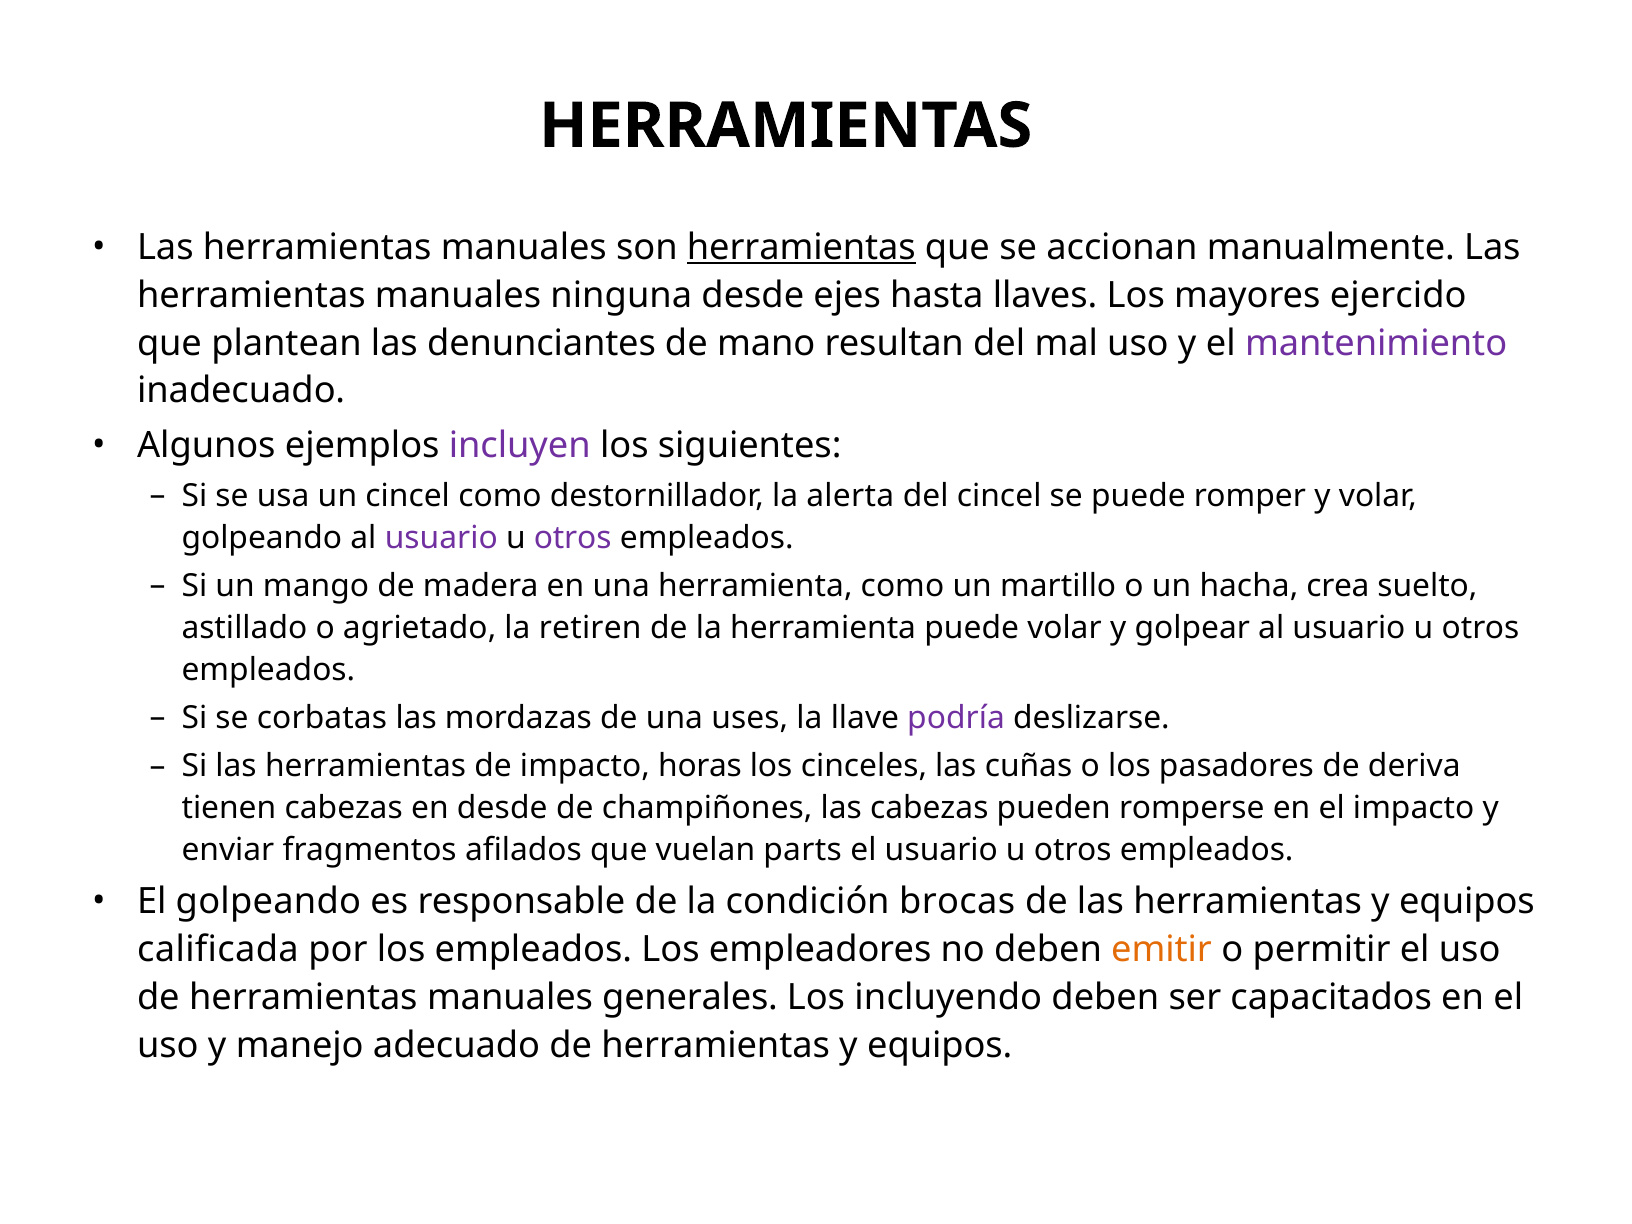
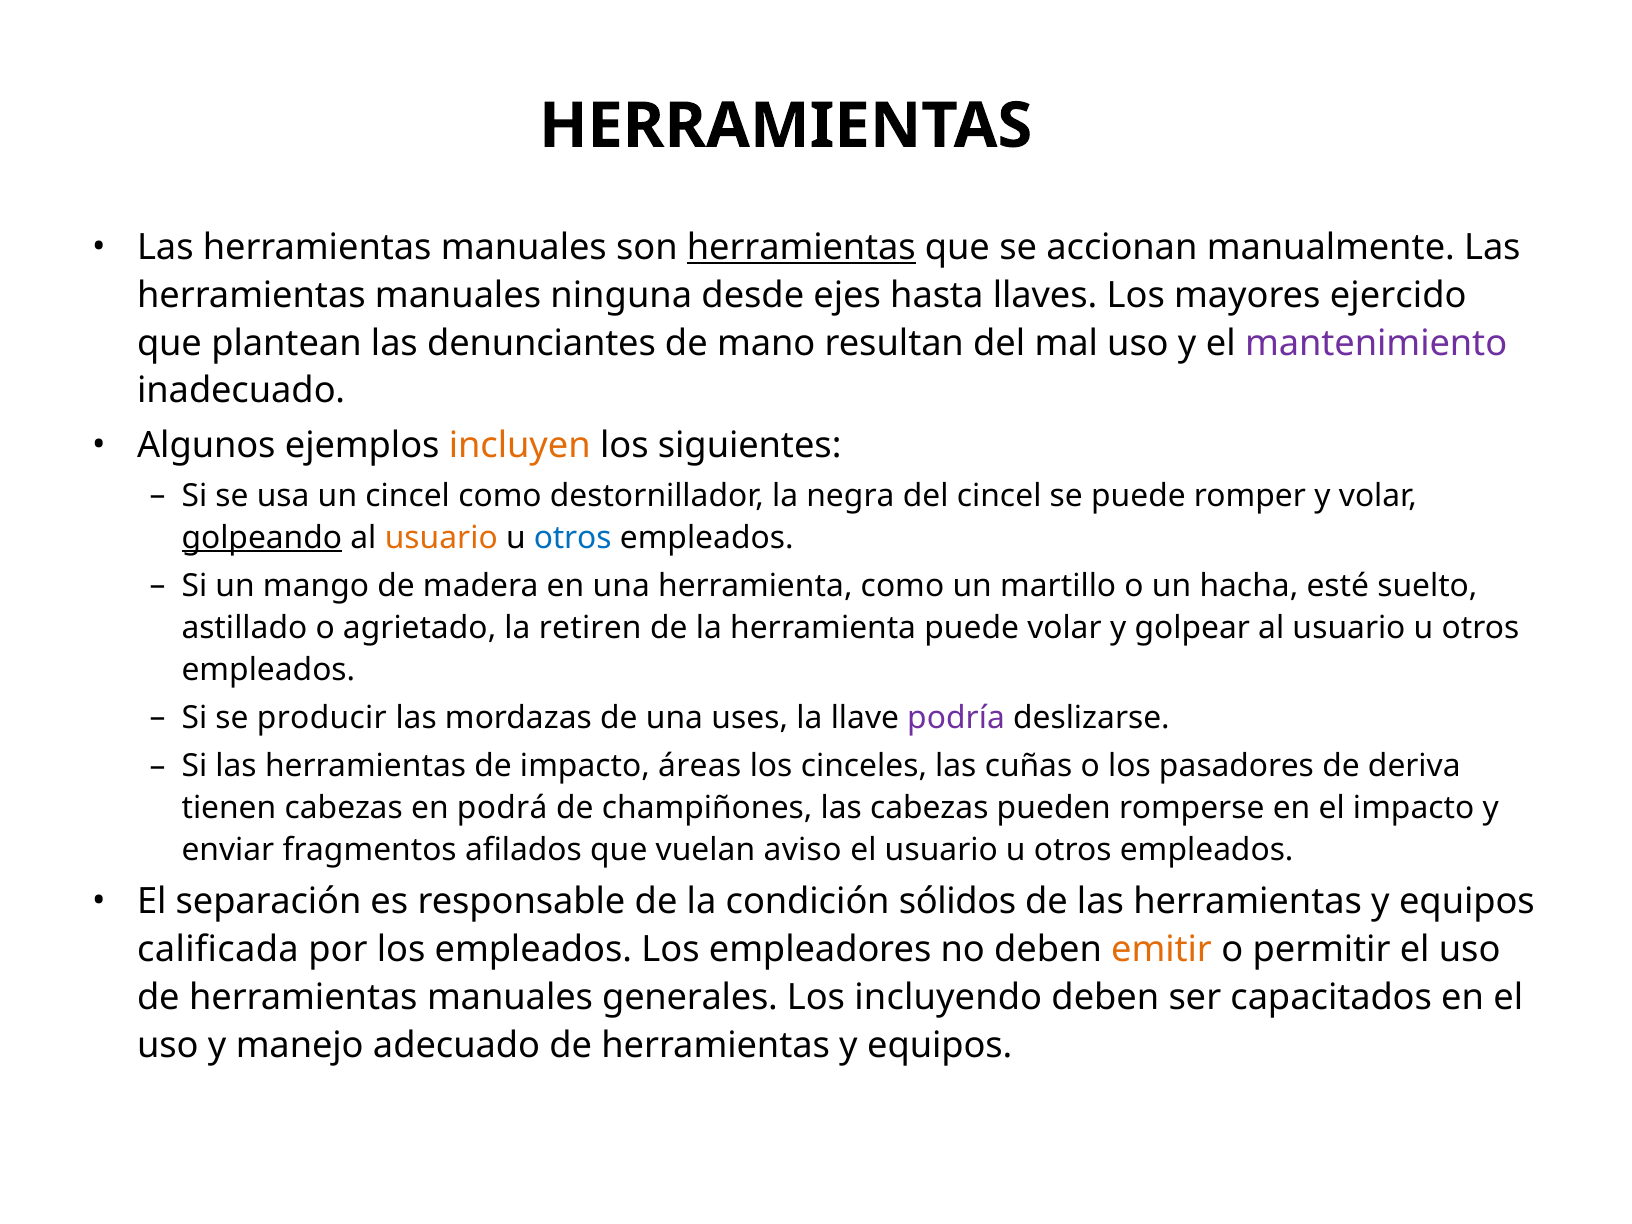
incluyen colour: purple -> orange (520, 445)
alerta: alerta -> negra (850, 496)
golpeando underline: none -> present (262, 538)
usuario colour: purple -> orange (441, 538)
otros colour: purple -> blue (573, 538)
crea: crea -> esté (1338, 586)
corbatas: corbatas -> producir (322, 718)
horas: horas -> áreas (700, 766)
en desde: desde -> podrá (502, 808)
parts: parts -> aviso (803, 850)
El golpeando: golpeando -> separación (269, 902)
brocas: brocas -> sólidos (958, 902)
